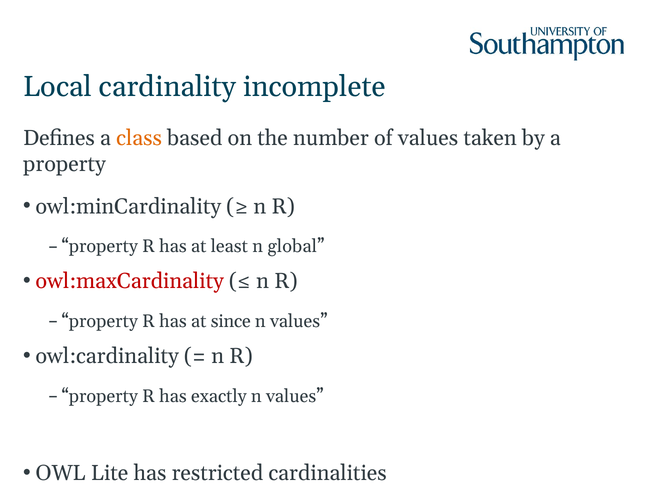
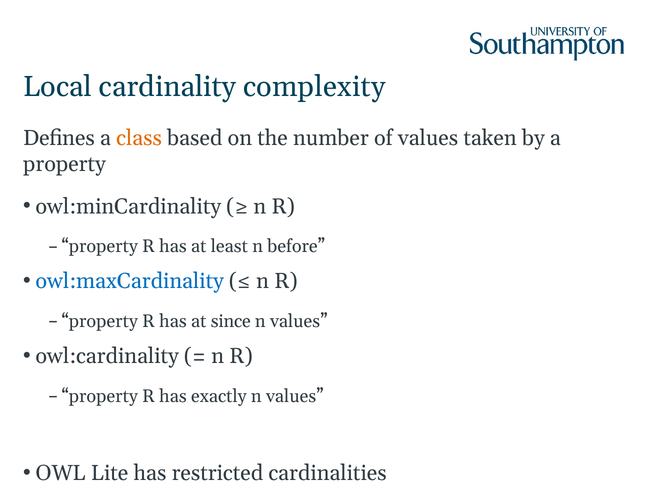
incomplete: incomplete -> complexity (314, 87)
global: global -> before (296, 246)
owl:maxCardinality colour: red -> blue (130, 281)
